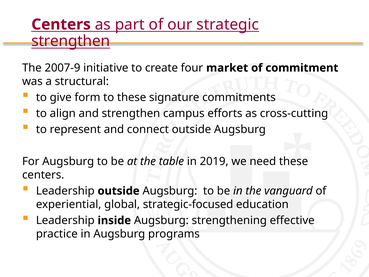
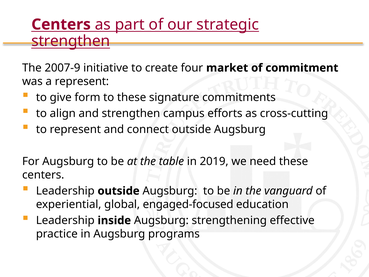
a structural: structural -> represent (82, 81)
strategic-focused: strategic-focused -> engaged-focused (188, 204)
